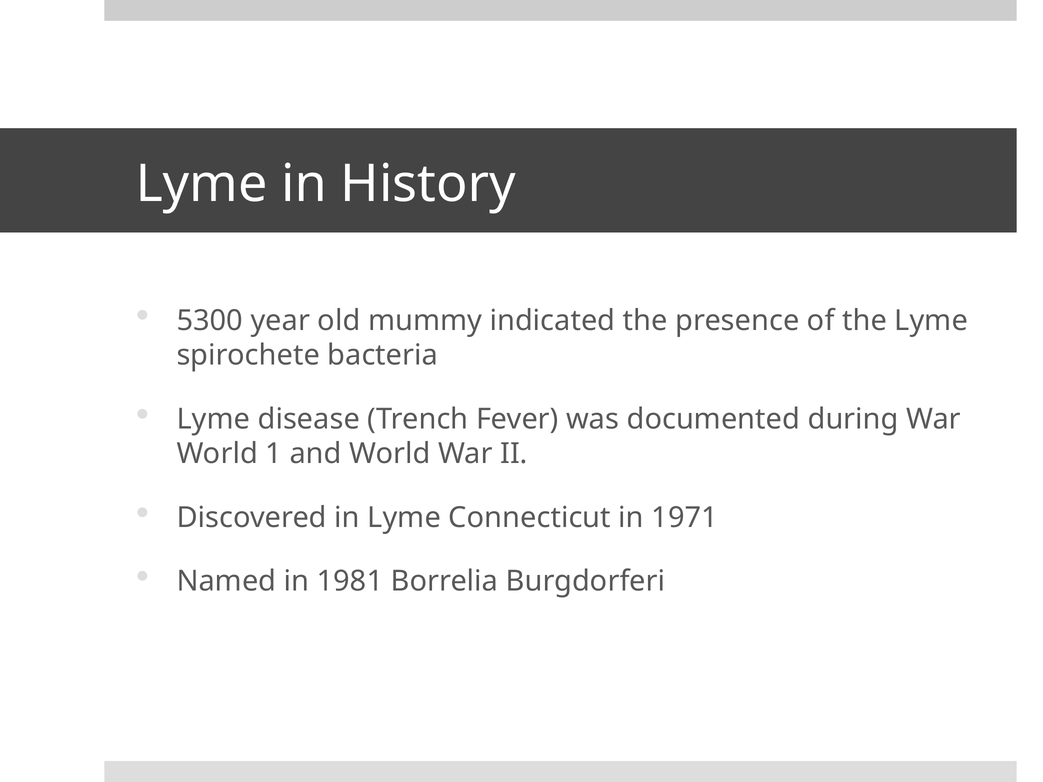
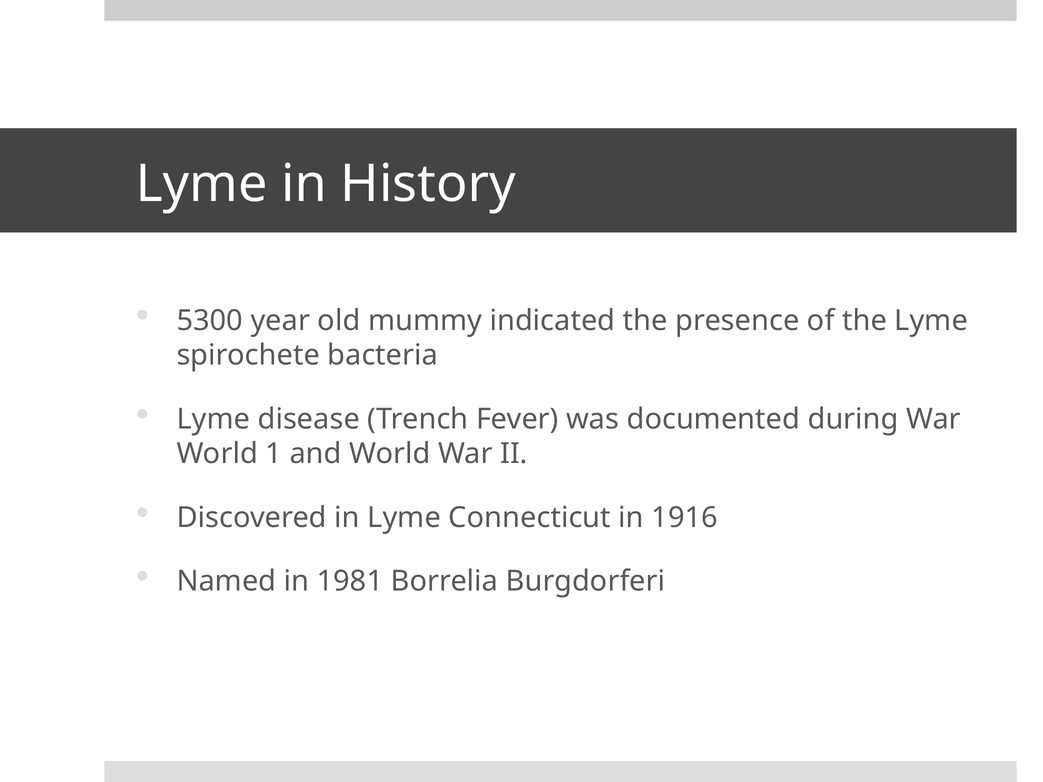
1971: 1971 -> 1916 (685, 518)
